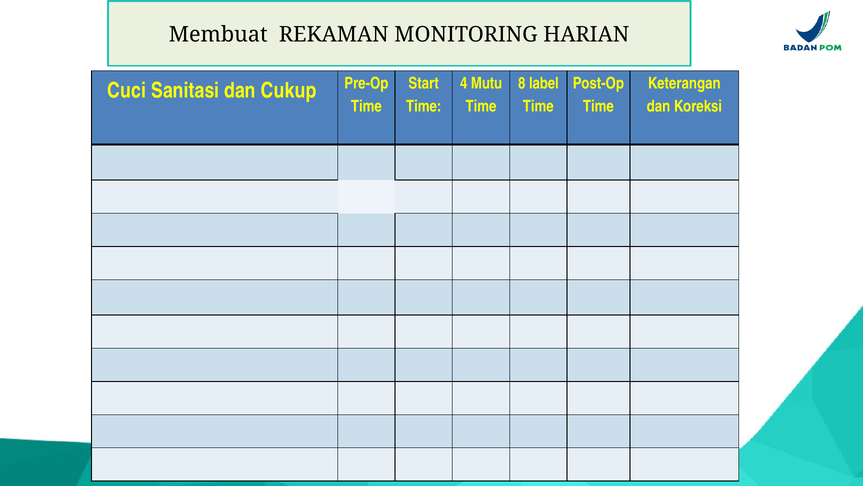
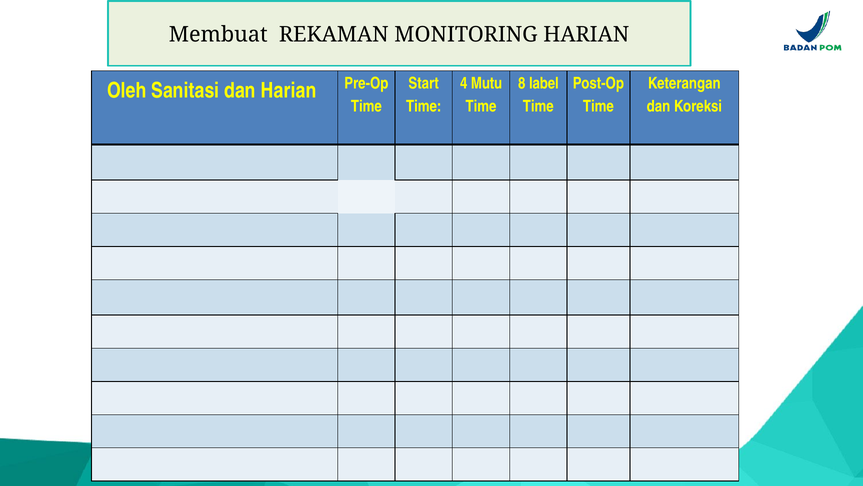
Cuci: Cuci -> Oleh (127, 91)
dan Cukup: Cukup -> Harian (289, 91)
